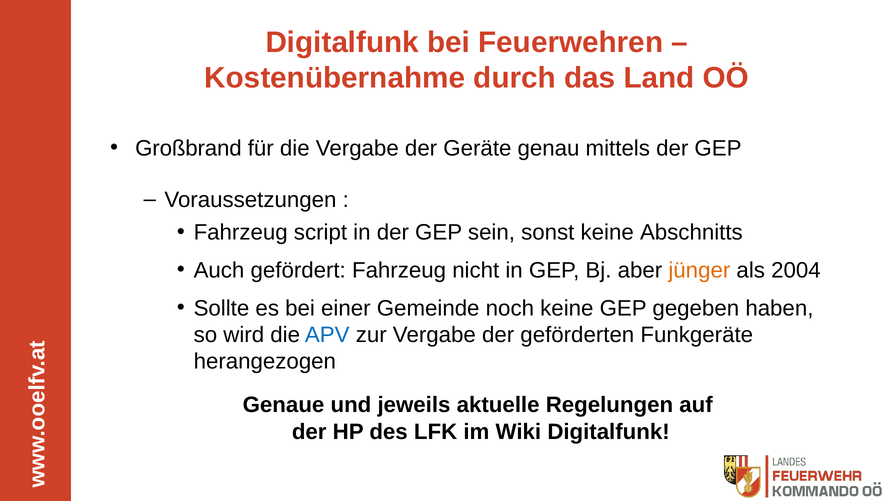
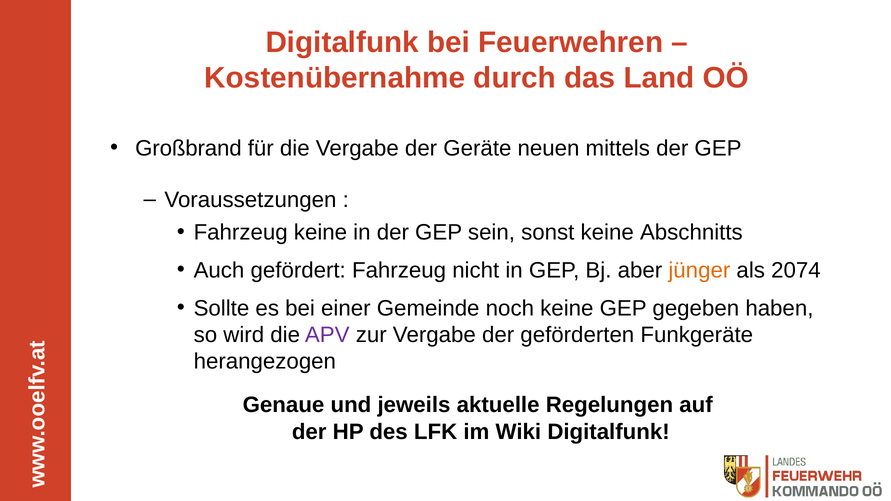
genau: genau -> neuen (549, 148)
Fahrzeug script: script -> keine (320, 233)
2004: 2004 -> 2074 (796, 270)
APV colour: blue -> purple (327, 335)
